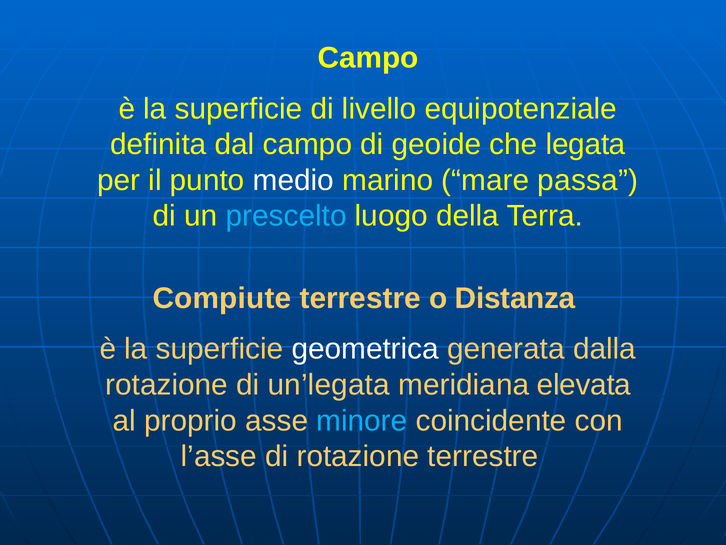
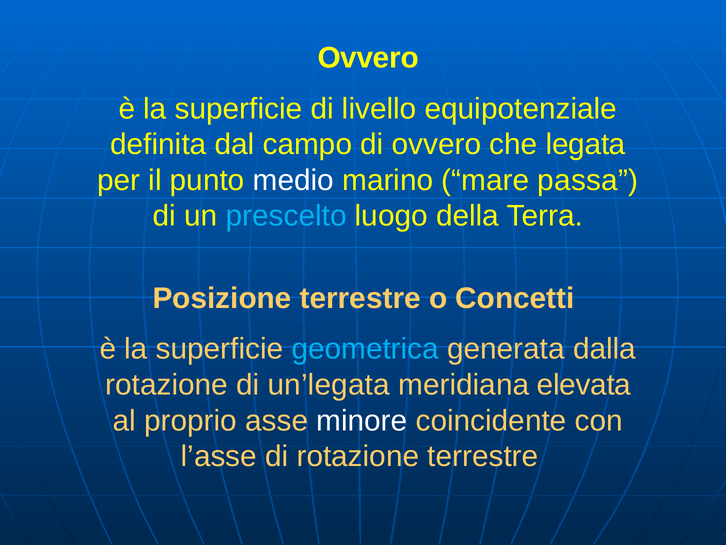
Campo: Campo -> Ovvero (368, 58)
di geoide: geoide -> ovvero (437, 144)
Compiute: Compiute -> Posizione (222, 298)
Distanza: Distanza -> Concetti (515, 298)
geometrica colour: white -> light blue (365, 349)
minore colour: light blue -> white (362, 420)
